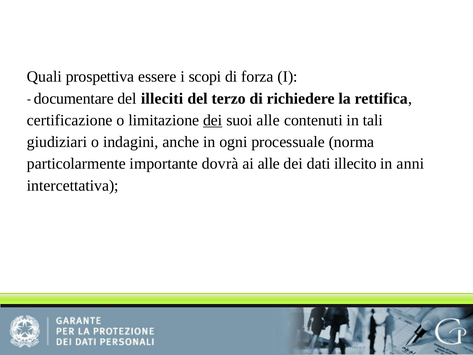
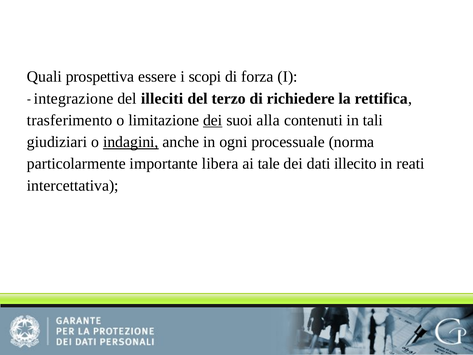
documentare: documentare -> integrazione (74, 98)
certificazione: certificazione -> trasferimento (70, 120)
suoi alle: alle -> alla (268, 120)
indagini underline: none -> present (131, 142)
dovrà: dovrà -> libera (220, 164)
ai alle: alle -> tale (269, 164)
anni: anni -> reati (410, 164)
